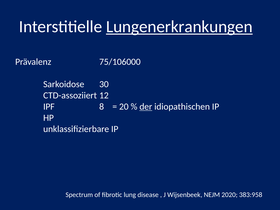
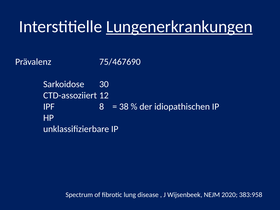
75/106000: 75/106000 -> 75/467690 (120, 62)
20: 20 -> 38 (124, 107)
der underline: present -> none (146, 107)
